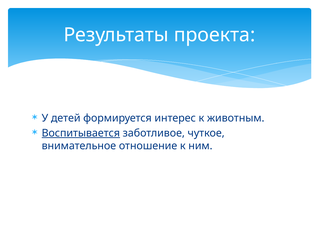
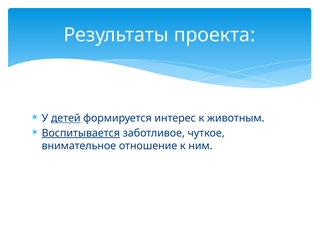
детей underline: none -> present (66, 118)
